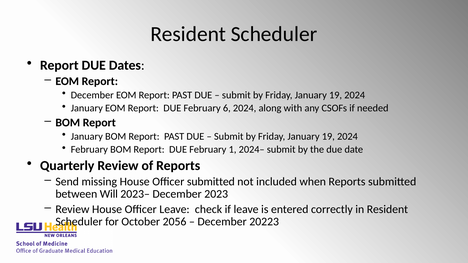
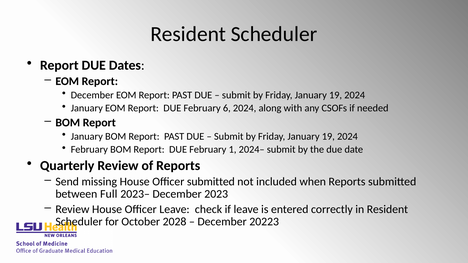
Will: Will -> Full (109, 194)
2056: 2056 -> 2028 (175, 222)
